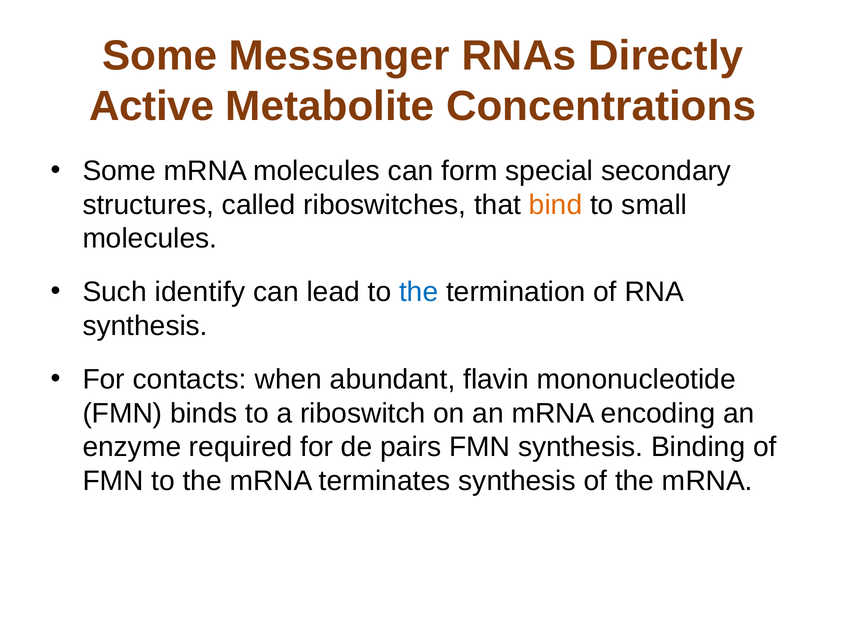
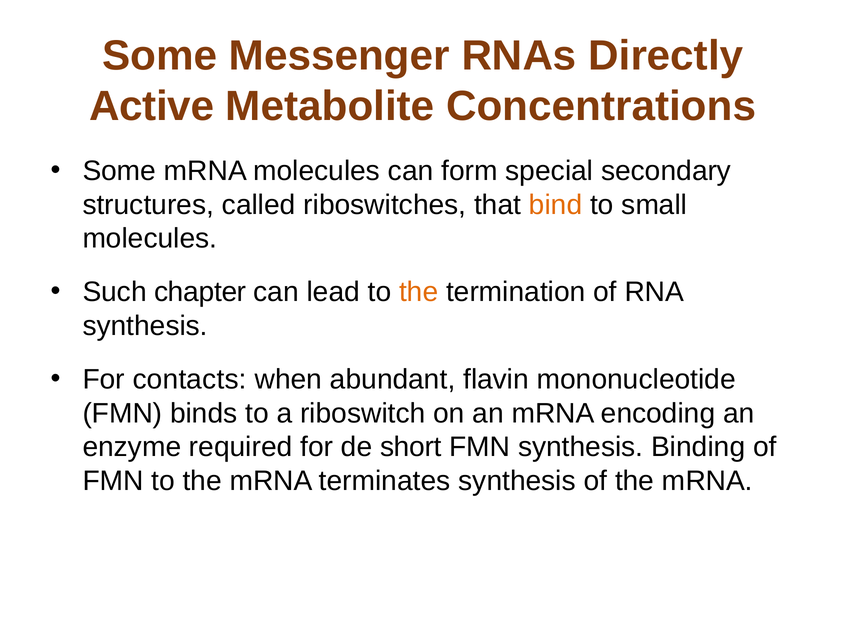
identify: identify -> chapter (200, 292)
the colour: blue -> orange (419, 292)
pairs: pairs -> short (411, 447)
